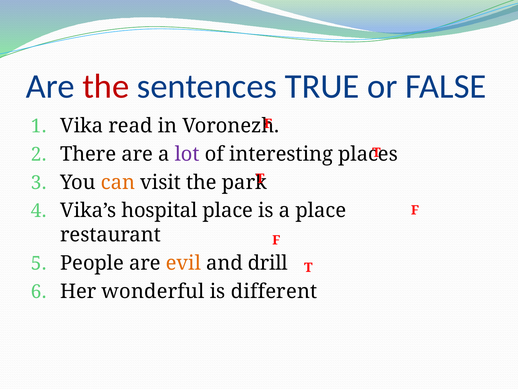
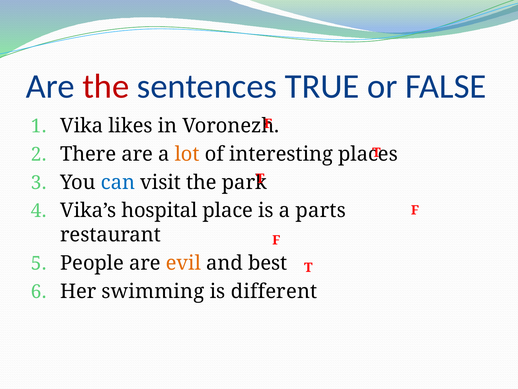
read: read -> likes (130, 126)
lot colour: purple -> orange (187, 154)
can colour: orange -> blue (118, 182)
a place: place -> parts (321, 210)
drill: drill -> best (268, 263)
wonderful: wonderful -> swimming (153, 291)
